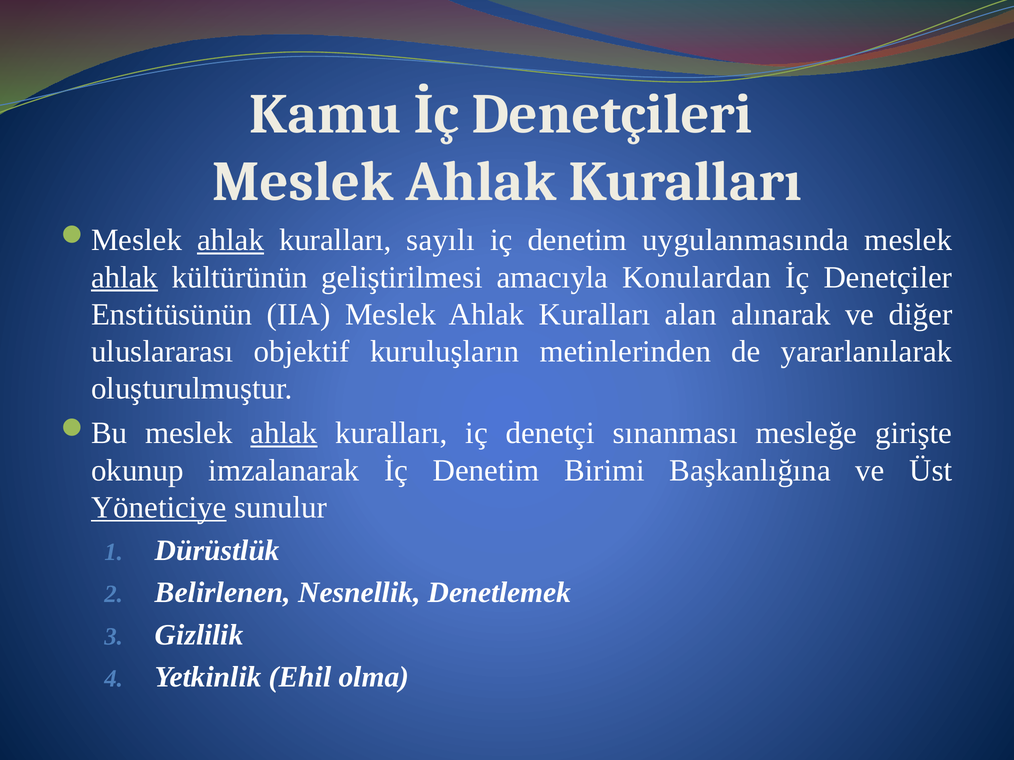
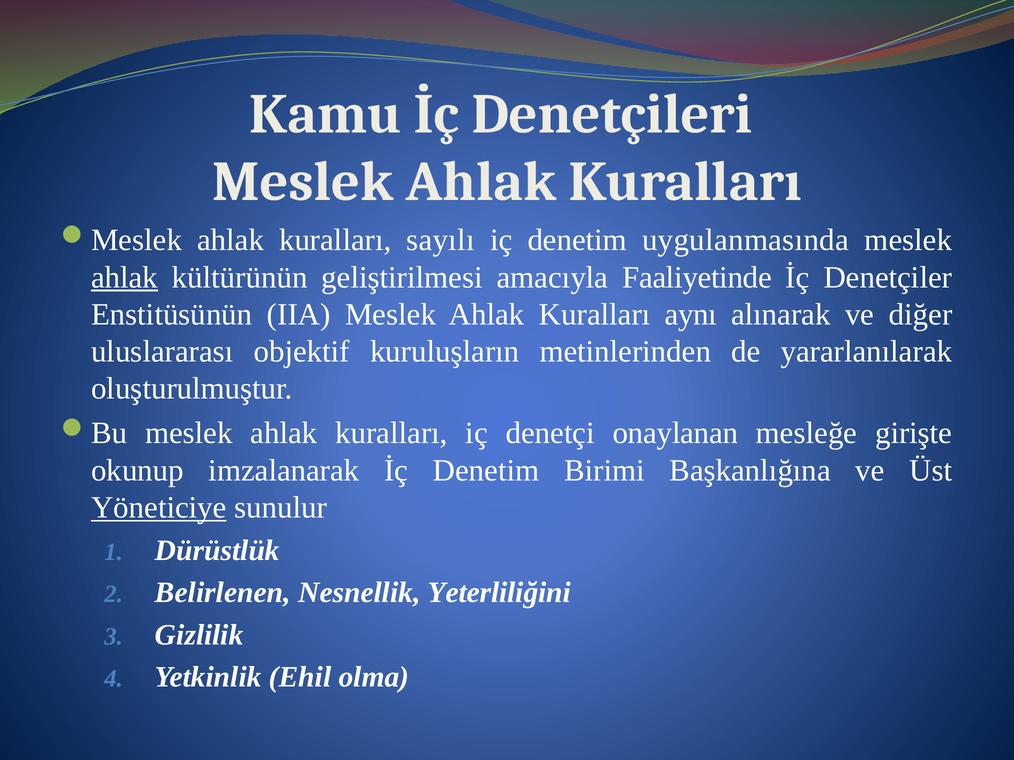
ahlak underline: present -> none (231, 240)
Konulardan: Konulardan -> Faaliyetinde (697, 278)
alan: alan -> aynı (691, 315)
ahlak underline: present -> none (284, 434)
sınanması: sınanması -> onaylanan (675, 434)
Denetlemek: Denetlemek -> Yeterliliğini (499, 593)
